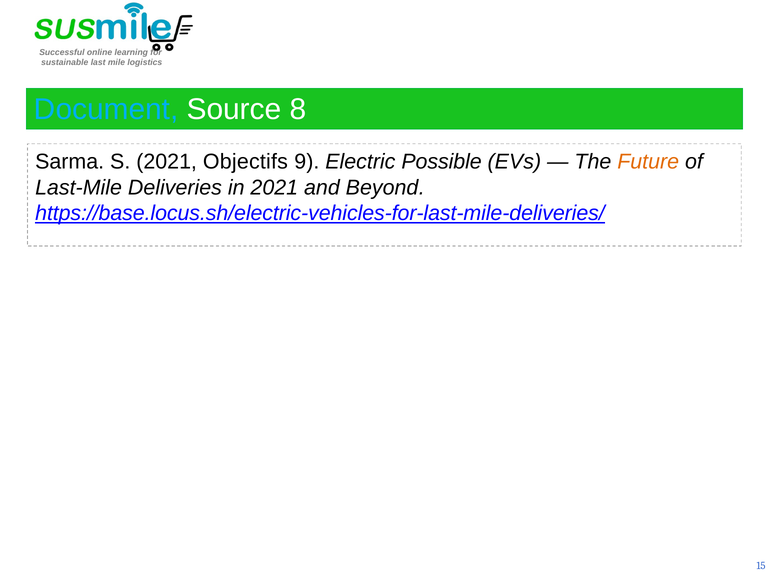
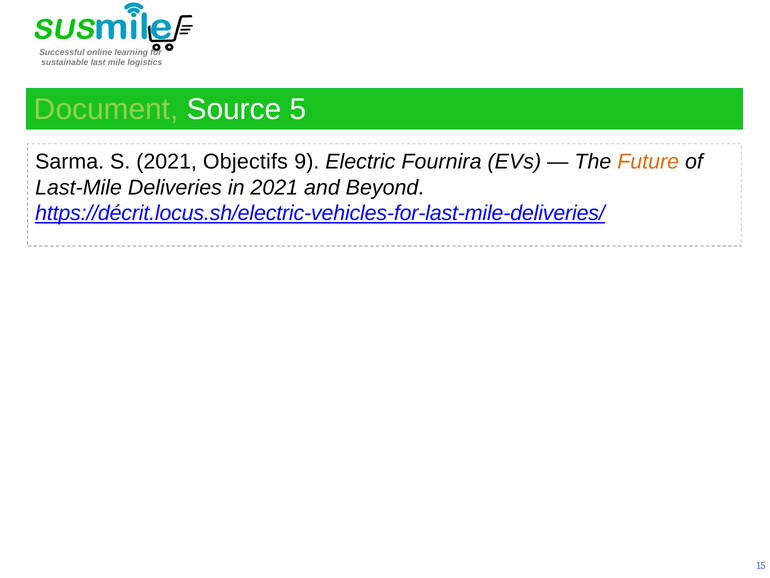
Document colour: light blue -> light green (106, 109)
8: 8 -> 5 (298, 109)
Possible: Possible -> Fournira (441, 162)
https://base.locus.sh/electric-vehicles-for-last-mile-deliveries/: https://base.locus.sh/electric-vehicles-for-last-mile-deliveries/ -> https://décrit.locus.sh/electric-vehicles-for-last-mile-deliveries/ (320, 213)
